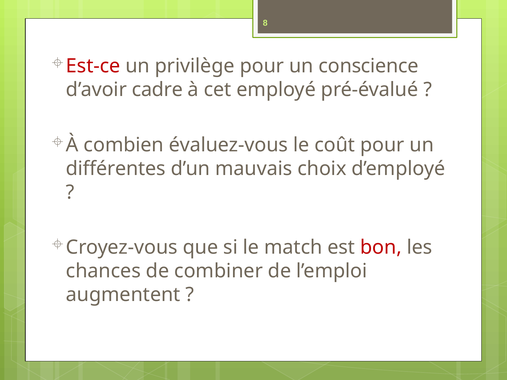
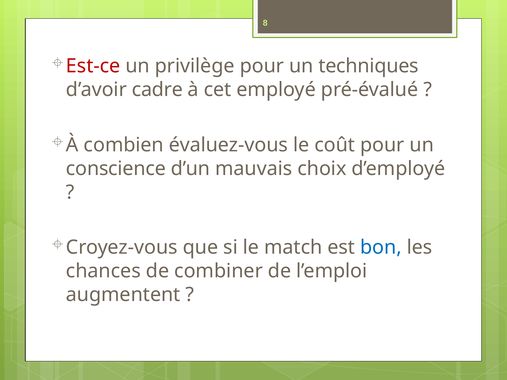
conscience: conscience -> techniques (369, 66)
différentes: différentes -> conscience (116, 169)
bon colour: red -> blue (381, 248)
